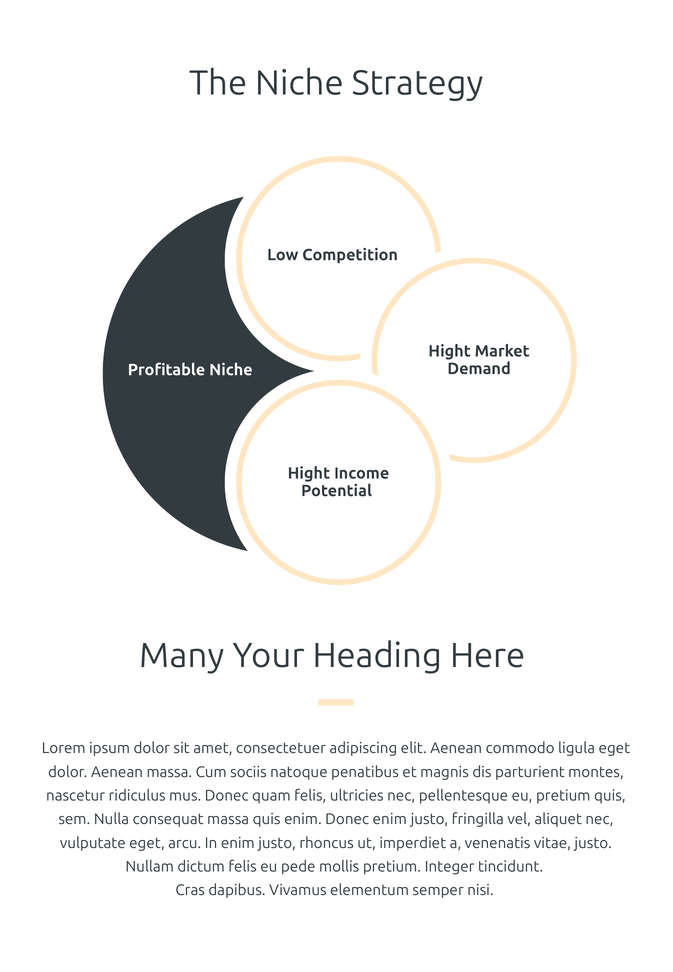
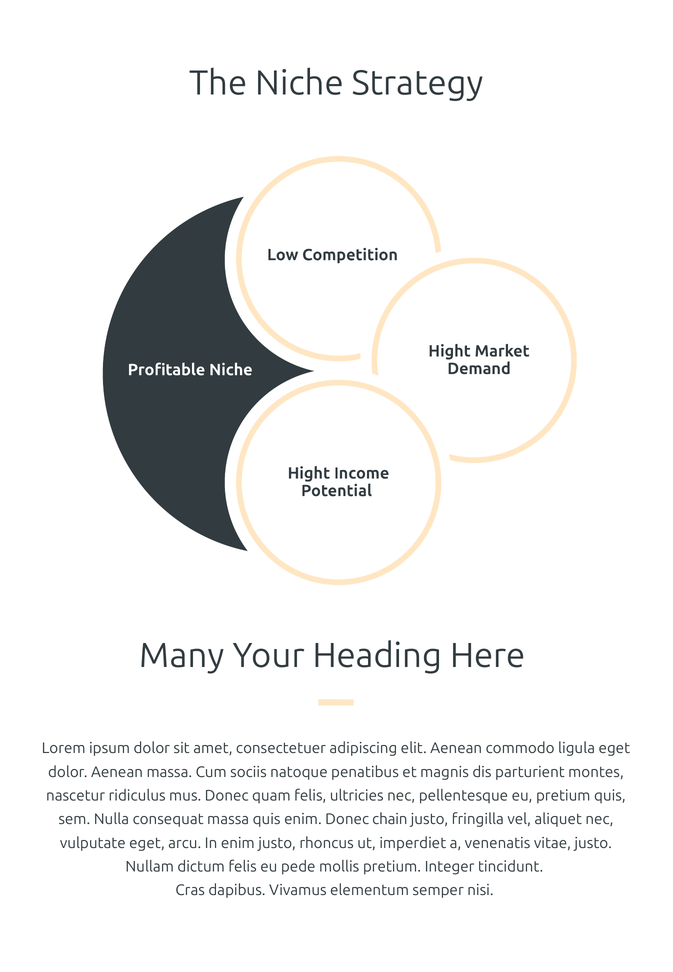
Donec enim: enim -> chain (390, 820)
